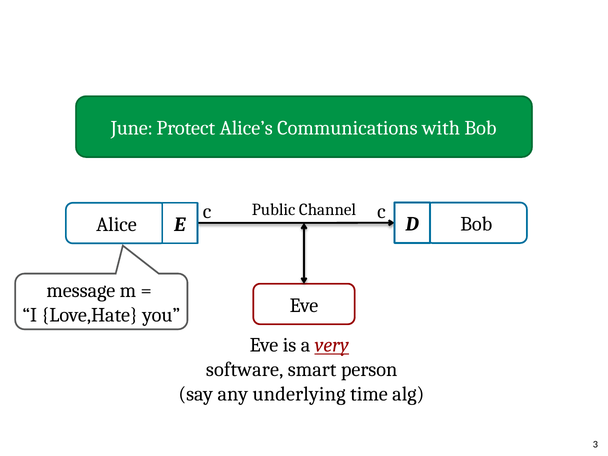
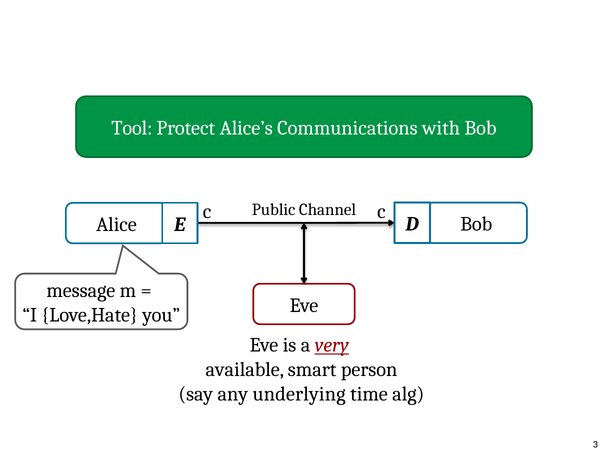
June: June -> Tool (132, 128)
software: software -> available (245, 370)
